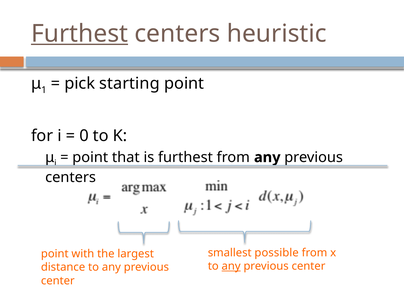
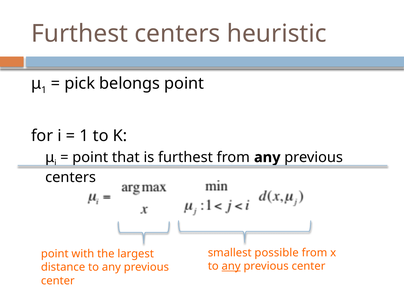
Furthest underline: present -> none (80, 34)
starting: starting -> belongs (130, 84)
0: 0 -> 1 (84, 136)
